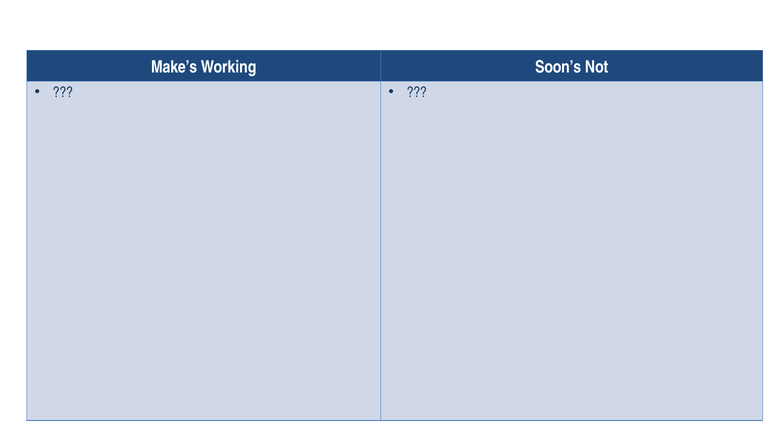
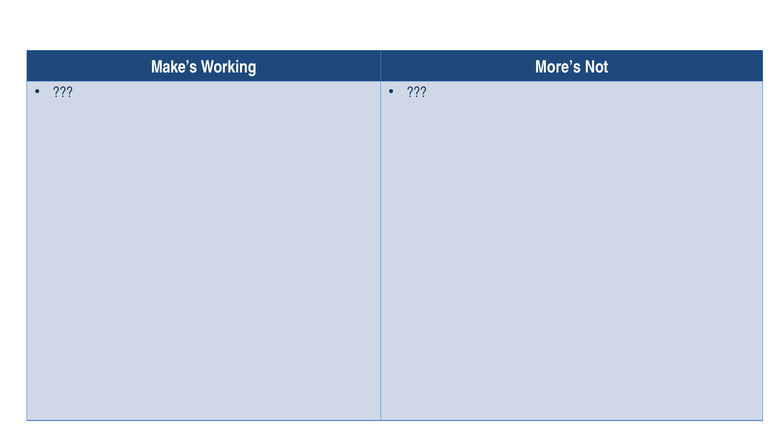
Soon’s: Soon’s -> More’s (558, 67)
